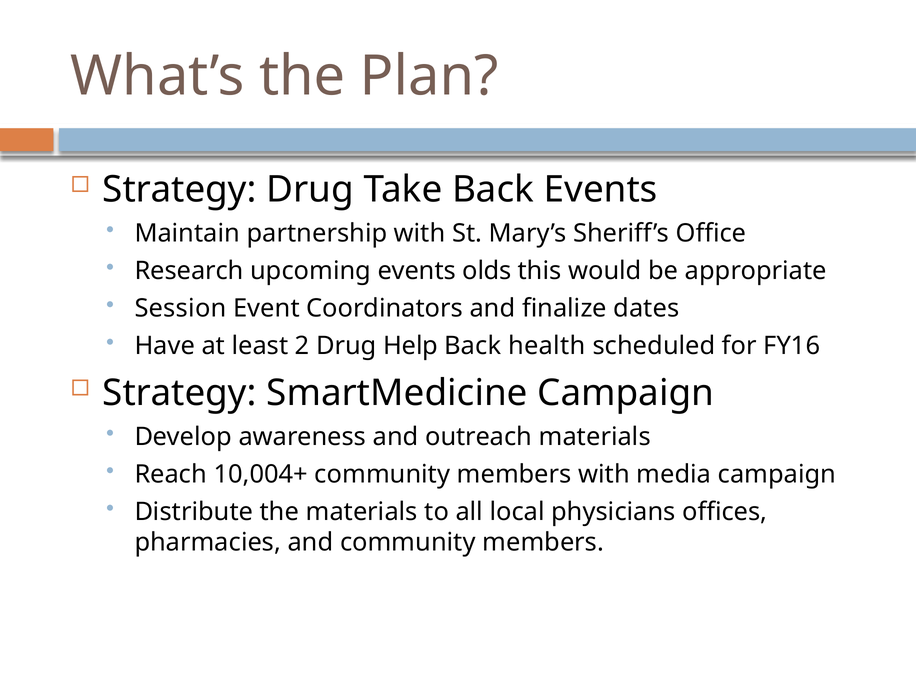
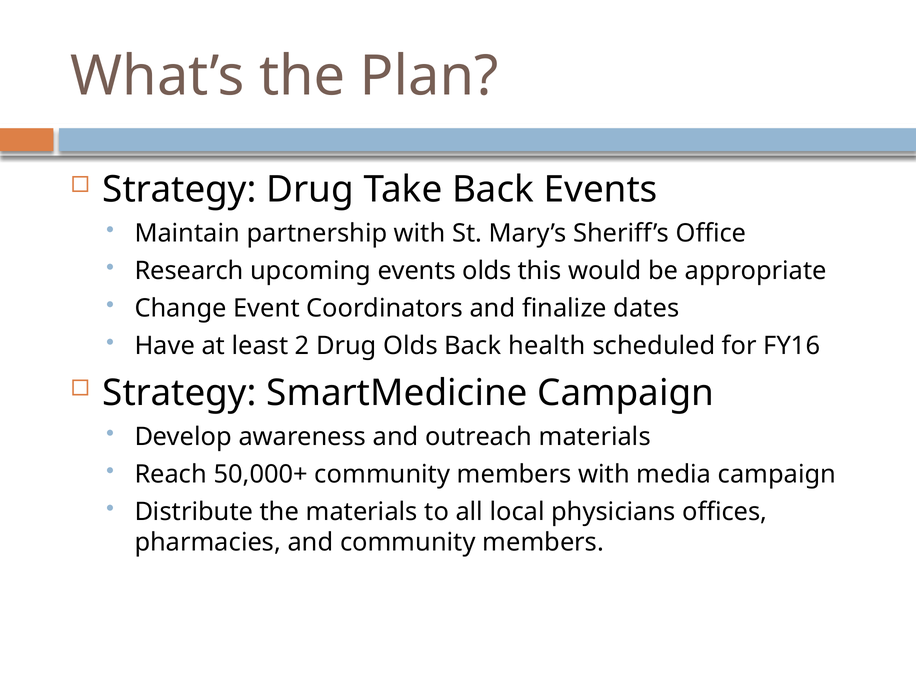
Session: Session -> Change (181, 308)
Drug Help: Help -> Olds (411, 346)
10,004+: 10,004+ -> 50,000+ (261, 474)
